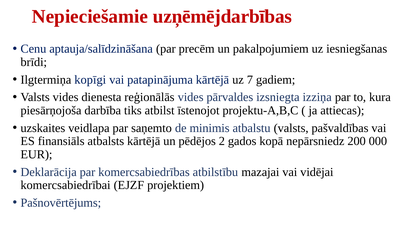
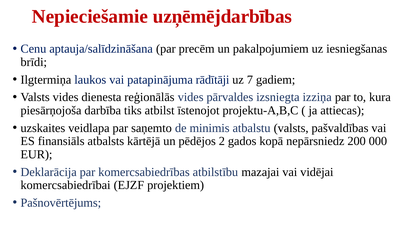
kopīgi: kopīgi -> laukos (90, 80)
patapinājuma kārtējā: kārtējā -> rādītāji (213, 80)
